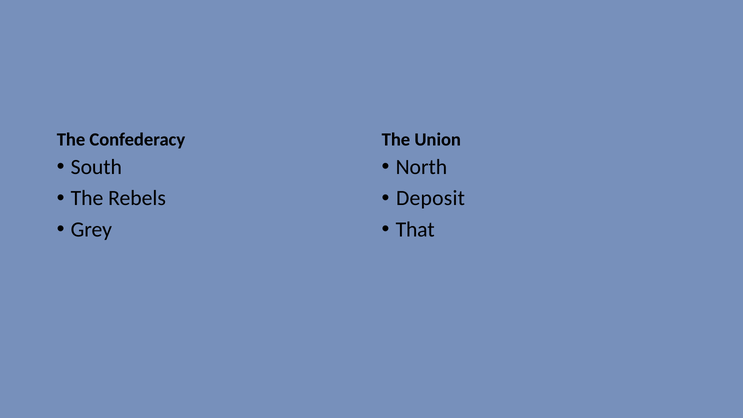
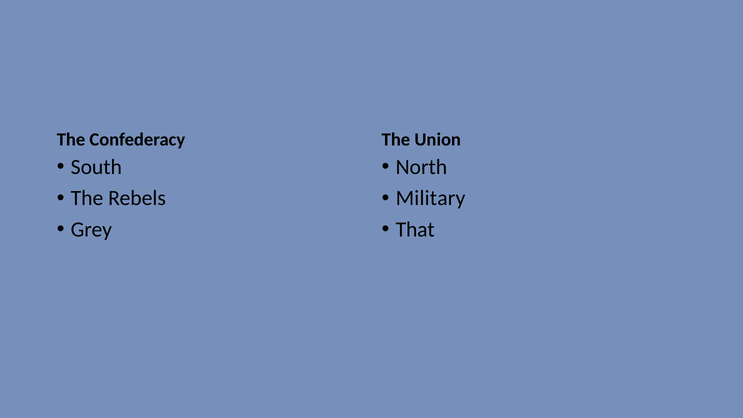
Deposit: Deposit -> Military (431, 198)
